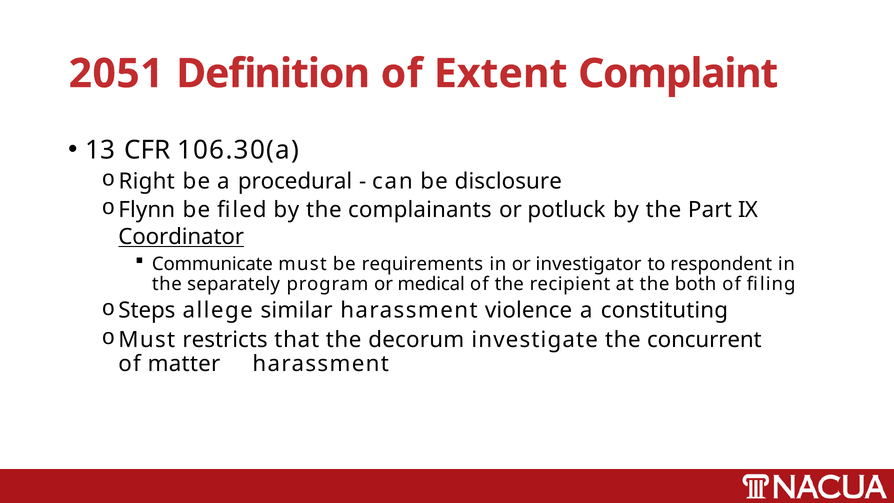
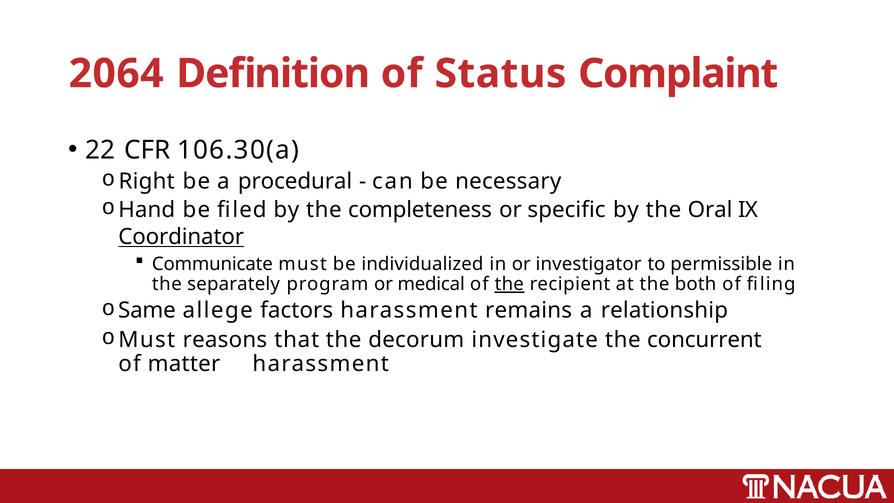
2051: 2051 -> 2064 (116, 74)
Extent: Extent -> Status (500, 74)
13: 13 -> 22 (100, 150)
disclosure: disclosure -> necessary (508, 181)
Flynn: Flynn -> Hand (147, 210)
complainants: complainants -> completeness (420, 210)
potluck: potluck -> specific (567, 210)
Part: Part -> Oral (710, 210)
requirements: requirements -> individualized (422, 264)
respondent: respondent -> permissible (721, 264)
the underline: none -> present (509, 284)
Steps: Steps -> Same (147, 311)
similar: similar -> factors (297, 311)
violence: violence -> remains (529, 311)
constituting: constituting -> relationship (664, 311)
restricts: restricts -> reasons (225, 340)
